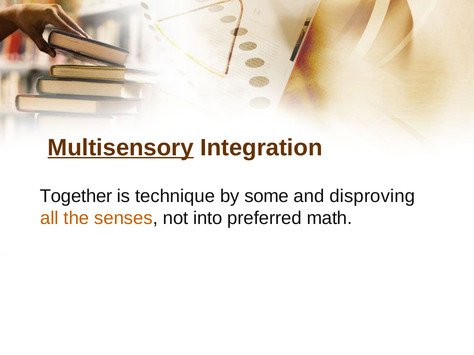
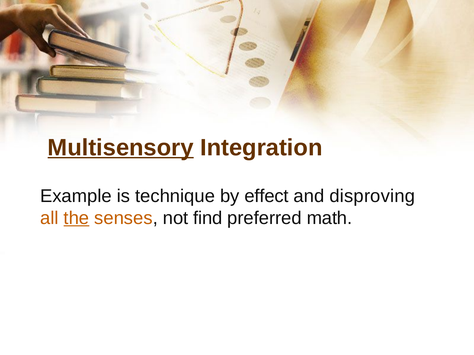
Together: Together -> Example (76, 196)
some: some -> effect (267, 196)
the underline: none -> present (76, 218)
into: into -> find (208, 218)
